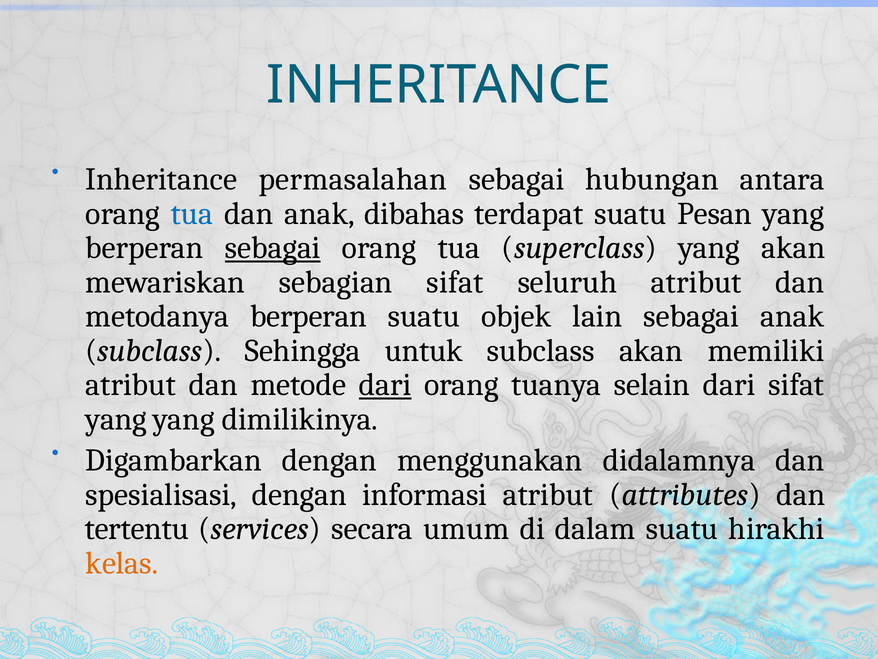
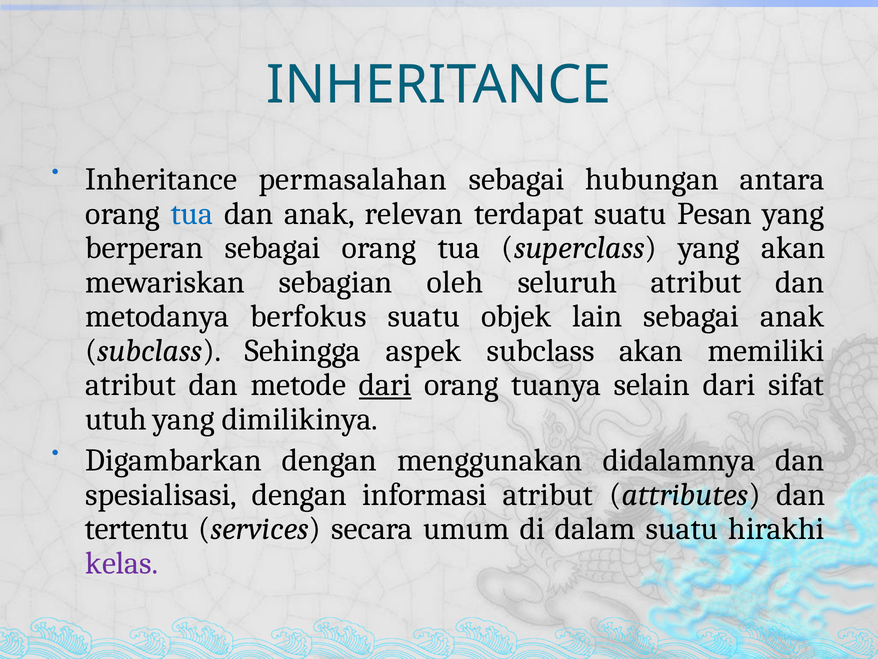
dibahas: dibahas -> relevan (414, 213)
sebagai underline: present -> none (273, 248)
sebagian sifat: sifat -> oleh (455, 282)
metodanya berperan: berperan -> berfokus (308, 316)
untuk: untuk -> aspek (424, 350)
yang: yang -> utuh (116, 419)
kelas colour: orange -> purple (122, 563)
